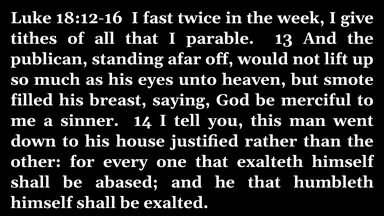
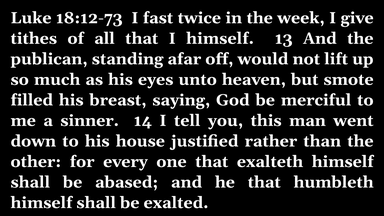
18:12-16: 18:12-16 -> 18:12-73 (89, 18)
I parable: parable -> himself (220, 38)
